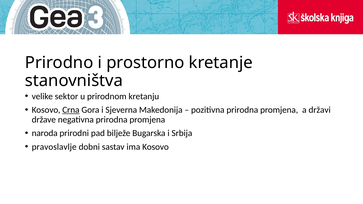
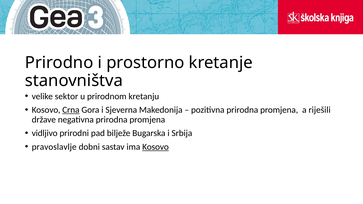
državi: državi -> riješili (320, 110)
naroda: naroda -> vidljivo (45, 133)
Kosovo underline: none -> present (156, 147)
